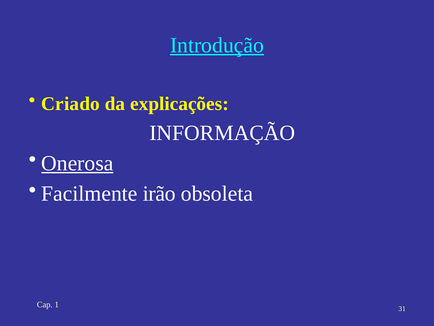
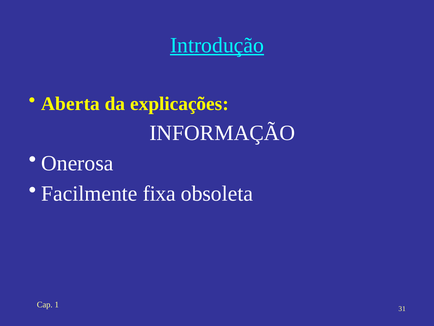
Criado: Criado -> Aberta (71, 104)
Onerosa underline: present -> none (77, 163)
irão: irão -> fixa (159, 193)
